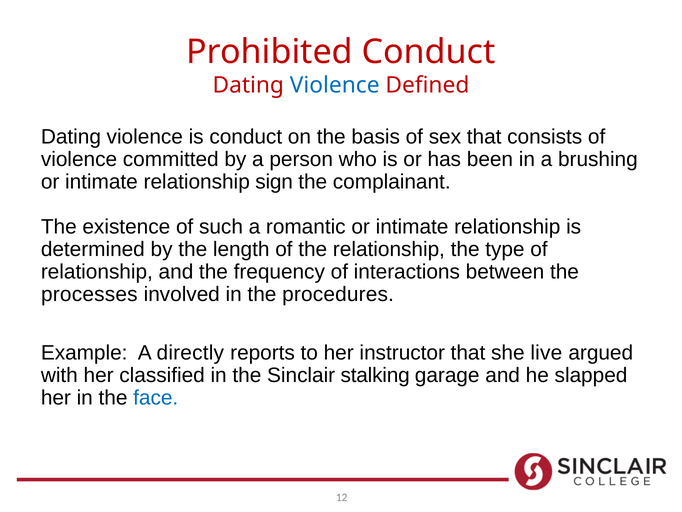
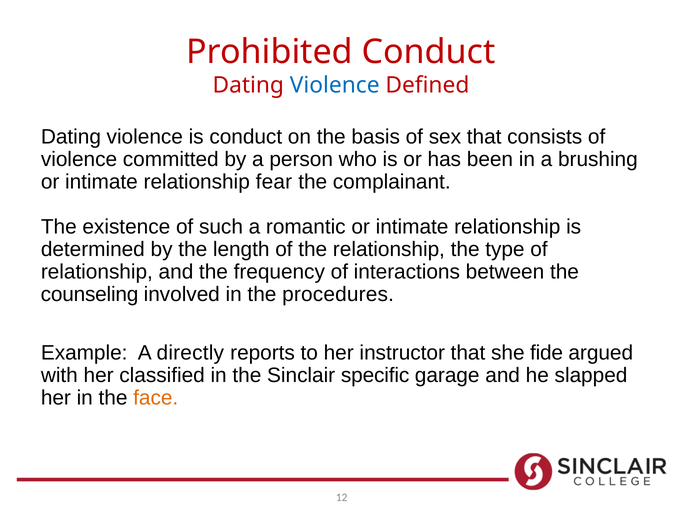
sign: sign -> fear (274, 182)
processes: processes -> counseling (90, 294)
live: live -> fide (547, 353)
stalking: stalking -> specific (375, 375)
face colour: blue -> orange (156, 398)
